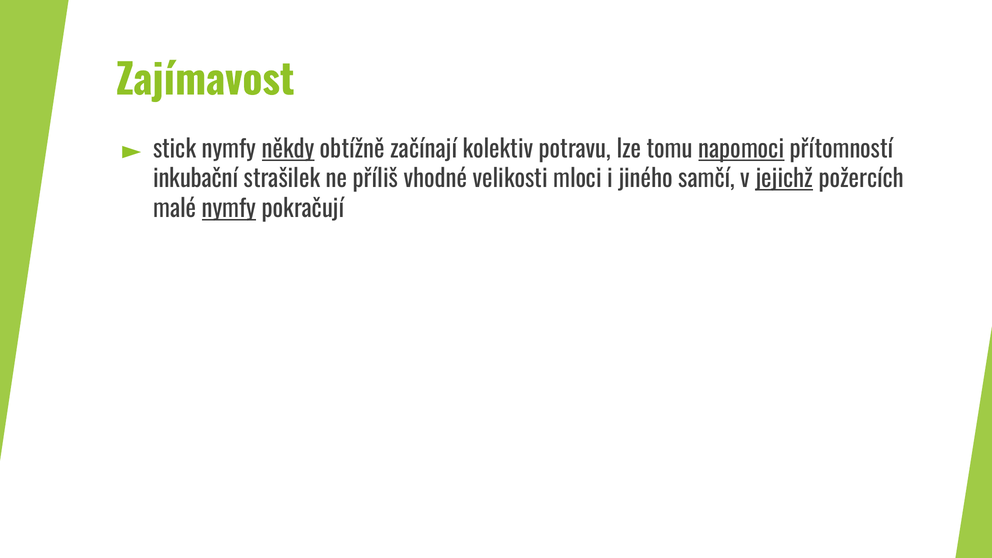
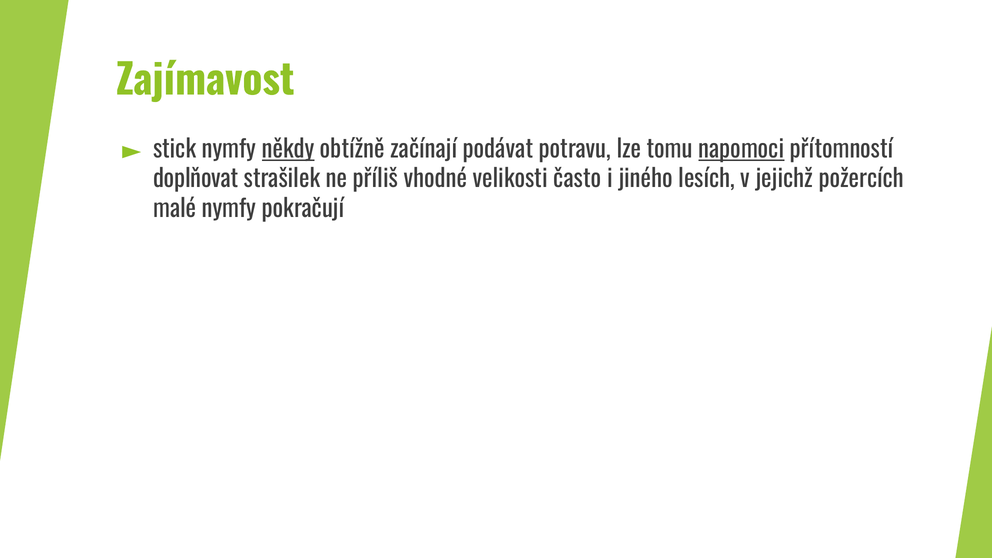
kolektiv: kolektiv -> podávat (498, 149)
inkubační: inkubační -> doplňovat (196, 179)
mloci: mloci -> často (577, 179)
samčí: samčí -> lesích (707, 179)
jejichž underline: present -> none (784, 179)
nymfy underline: present -> none (229, 209)
